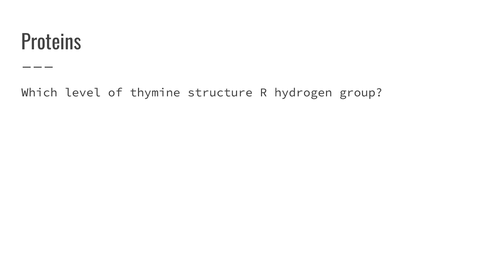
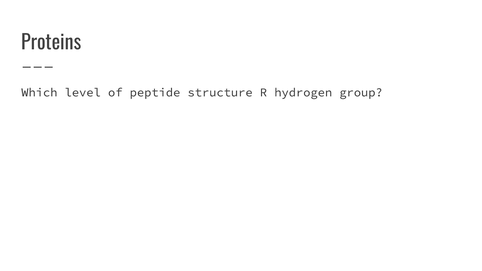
thymine: thymine -> peptide (155, 92)
